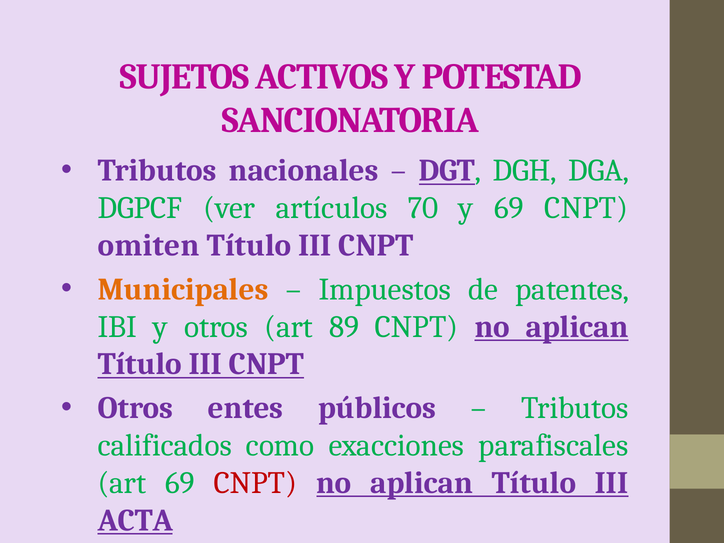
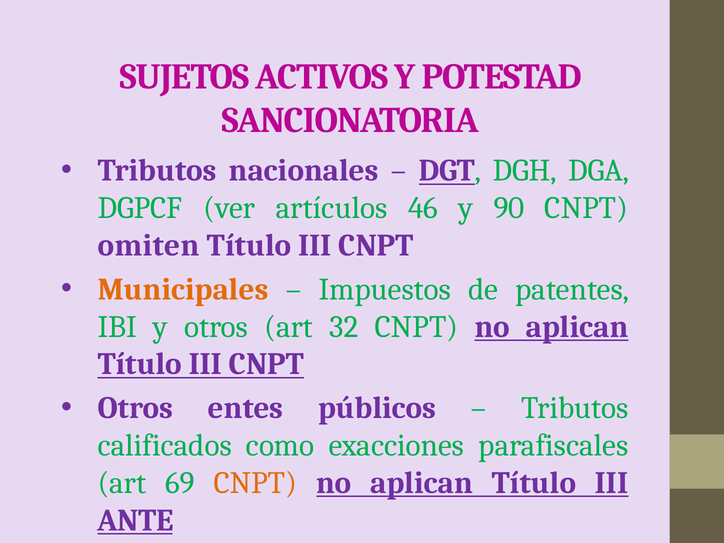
70: 70 -> 46 (423, 208)
y 69: 69 -> 90 (509, 208)
89: 89 -> 32 (344, 327)
CNPT colour: red -> orange (255, 483)
ACTA: ACTA -> ANTE (135, 520)
